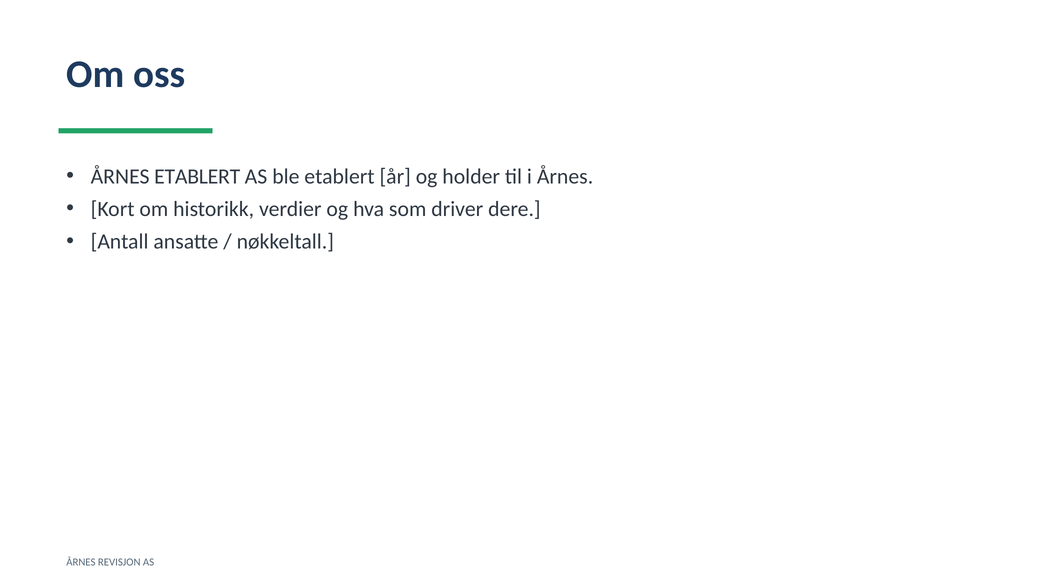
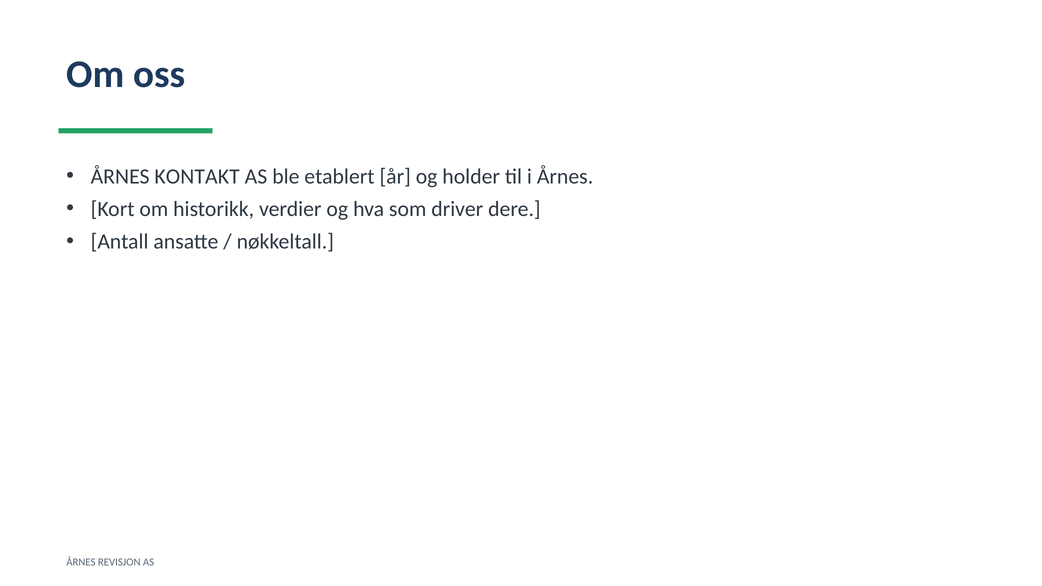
ÅRNES ETABLERT: ETABLERT -> KONTAKT (197, 176)
